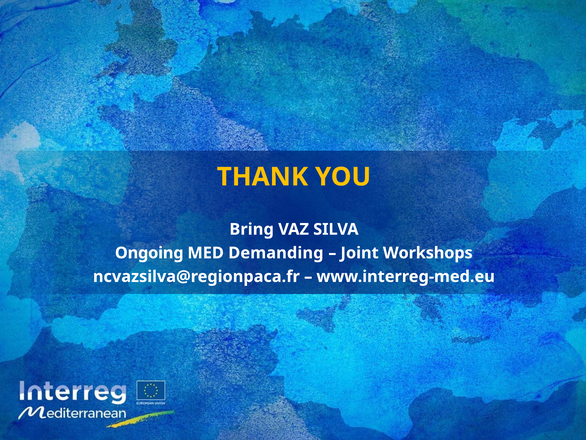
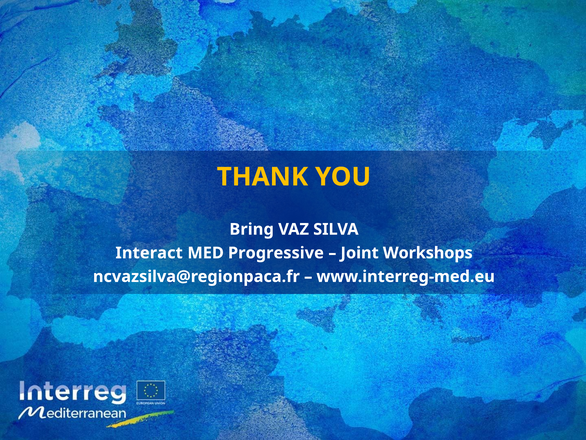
Ongoing: Ongoing -> Interact (149, 253)
Demanding: Demanding -> Progressive (276, 253)
